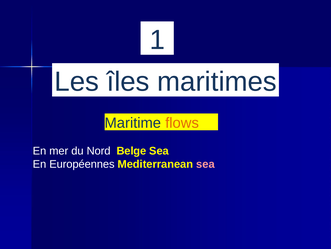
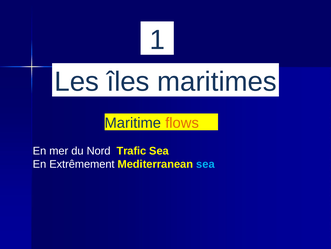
Belge: Belge -> Trafic (131, 151)
Européennes: Européennes -> Extrêmement (82, 164)
sea colour: pink -> light blue (205, 164)
